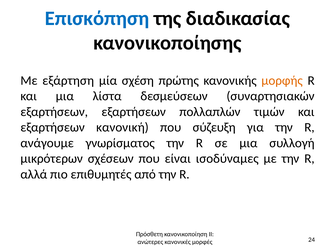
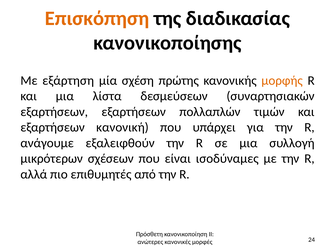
Επισκόπηση colour: blue -> orange (97, 18)
σύζευξη: σύζευξη -> υπάρχει (214, 128)
γνωρίσματος: γνωρίσματος -> εξαλειφθούν (120, 143)
